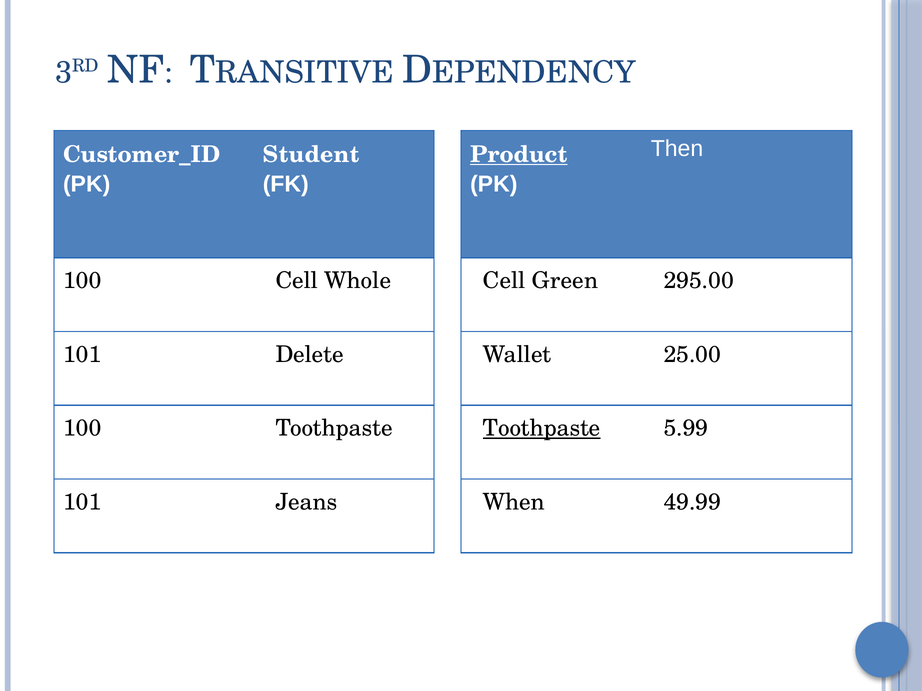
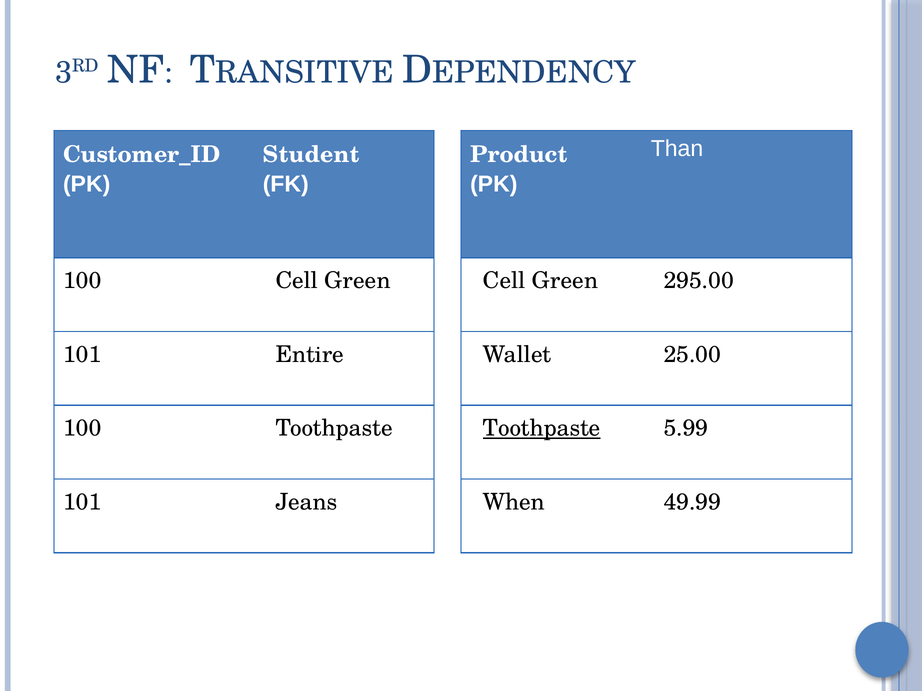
Then: Then -> Than (677, 149)
Product underline: present -> none (519, 155)
100 Cell Whole: Whole -> Green (358, 281)
Delete: Delete -> Entire (310, 355)
